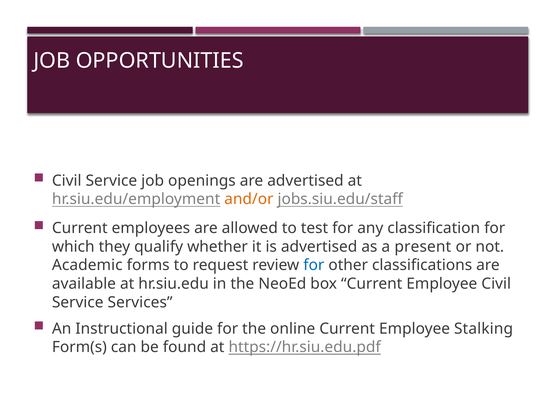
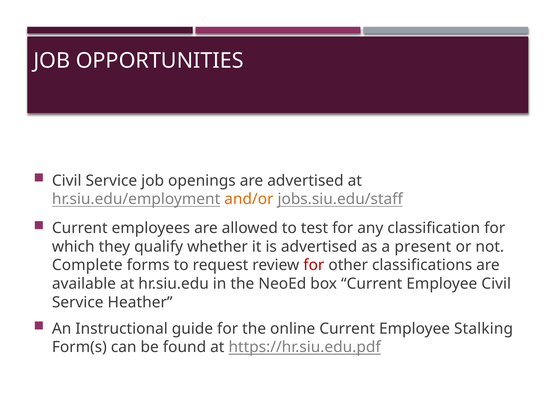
Academic: Academic -> Complete (87, 265)
for colour: blue -> red (314, 265)
Services: Services -> Heather (140, 302)
